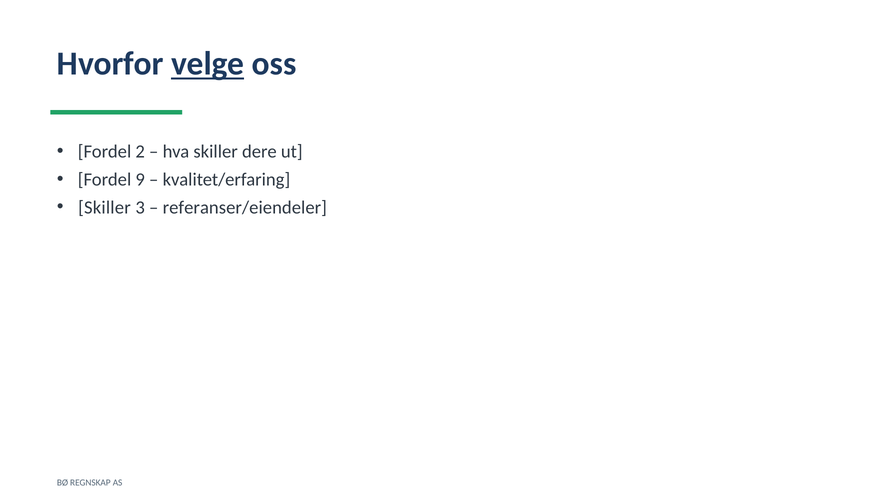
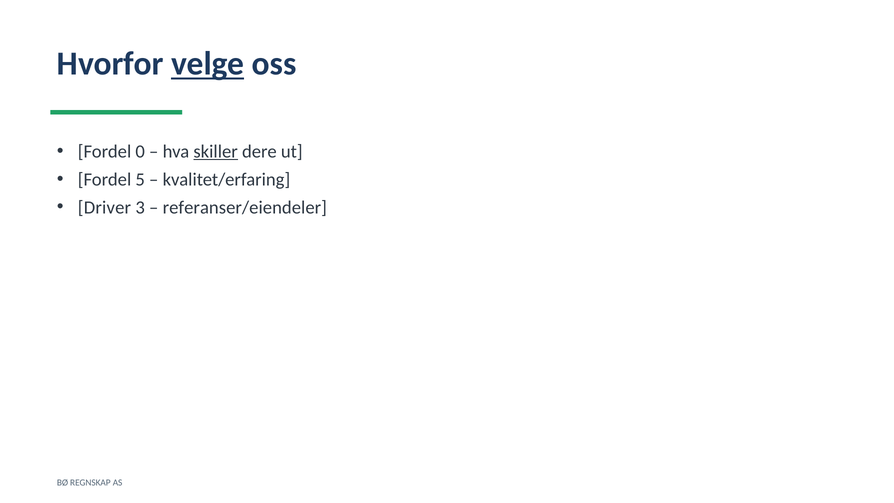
2: 2 -> 0 (140, 151)
skiller underline: none -> present (216, 151)
9: 9 -> 5 (140, 179)
Skiller: Skiller -> Driver (104, 207)
